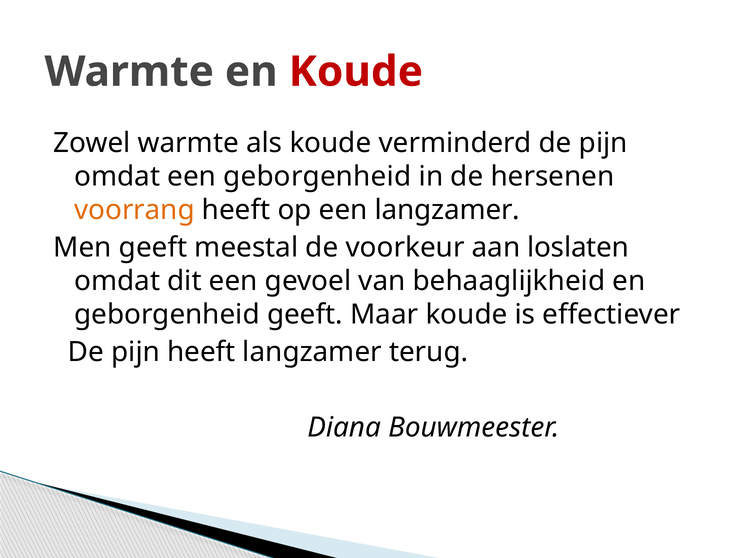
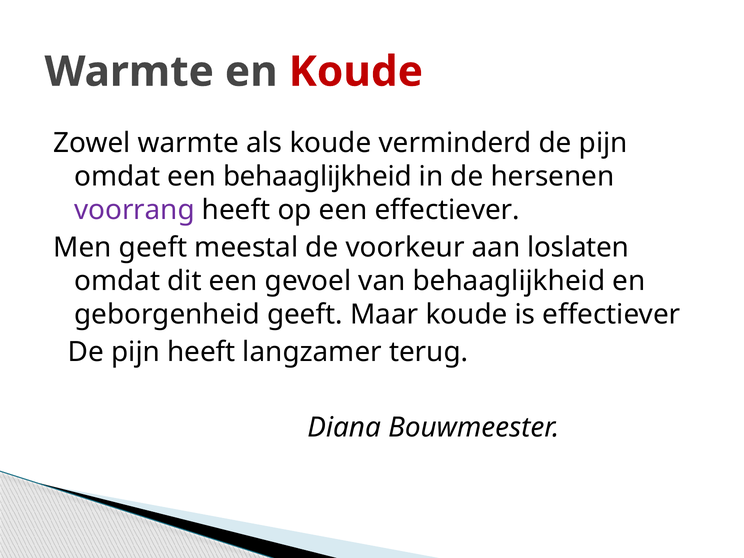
een geborgenheid: geborgenheid -> behaaglijkheid (318, 176)
voorrang colour: orange -> purple (135, 210)
een langzamer: langzamer -> effectiever (447, 210)
